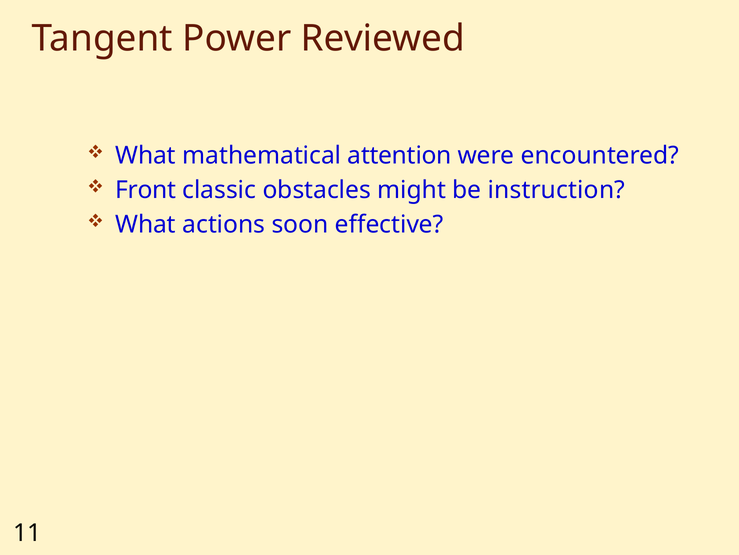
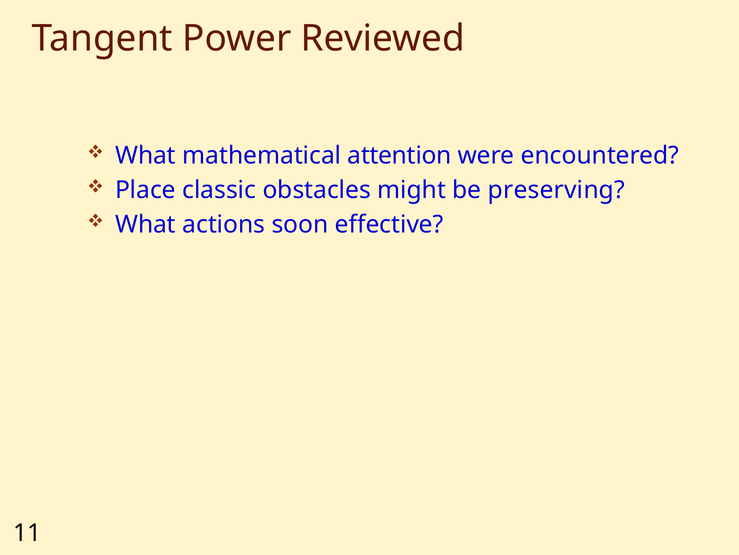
Front: Front -> Place (145, 190)
instruction: instruction -> preserving (556, 190)
